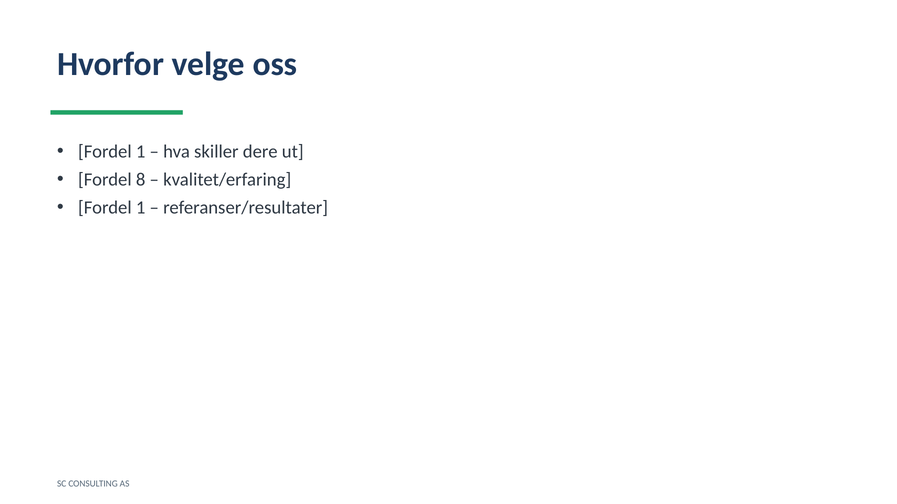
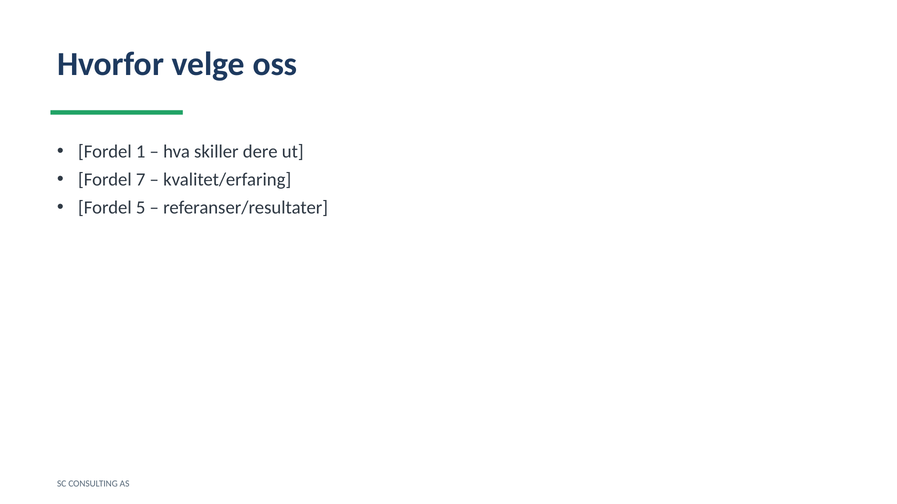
8: 8 -> 7 (141, 180)
1: 1 -> 5 (141, 208)
